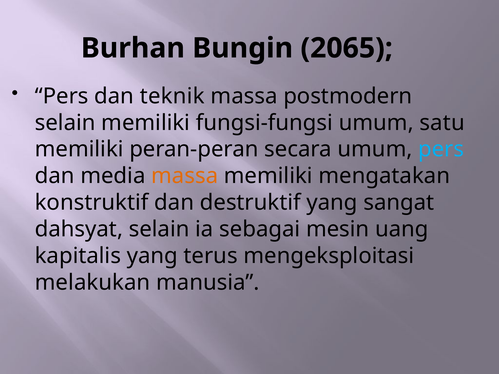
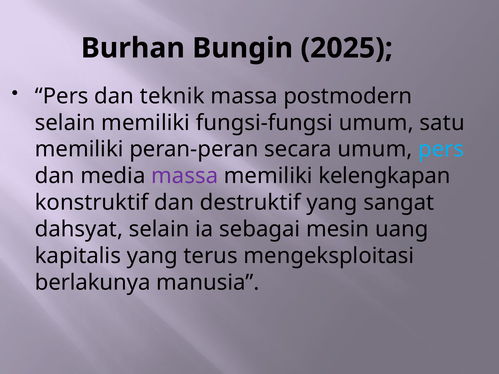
2065: 2065 -> 2025 (347, 48)
massa colour: orange -> purple (185, 176)
mengatakan: mengatakan -> kelengkapan (384, 176)
melakukan: melakukan -> berlakunya (93, 283)
